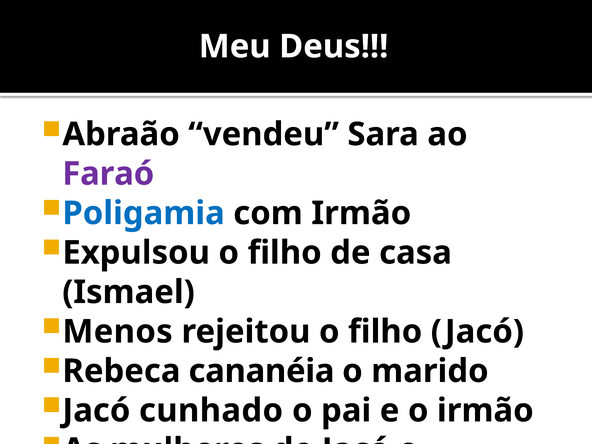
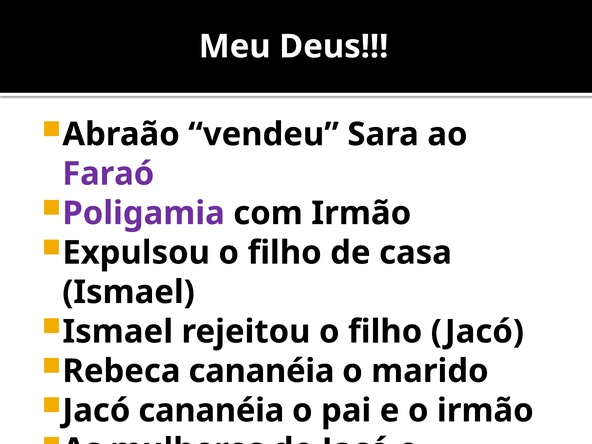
Poligamia colour: blue -> purple (144, 213)
Menos: Menos -> Ismael (118, 332)
Jacó cunhado: cunhado -> cananéia (211, 411)
